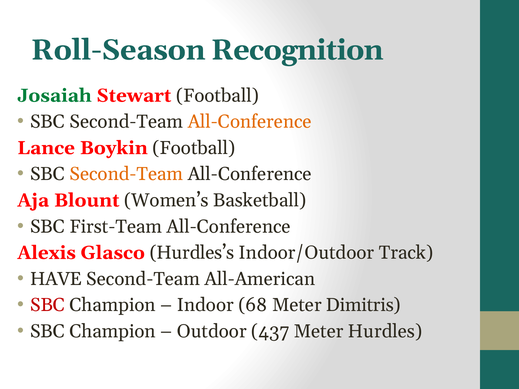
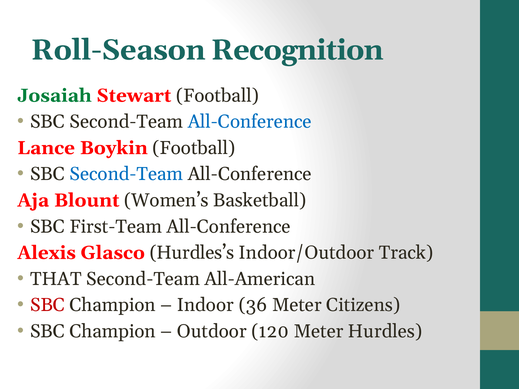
All-Conference colour: orange -> blue (250, 122)
Second-Team colour: orange -> blue (126, 174)
HAVE: HAVE -> THAT (56, 279)
68: 68 -> 36 (253, 305)
Dimitris: Dimitris -> Citizens (363, 305)
437: 437 -> 120 (270, 332)
